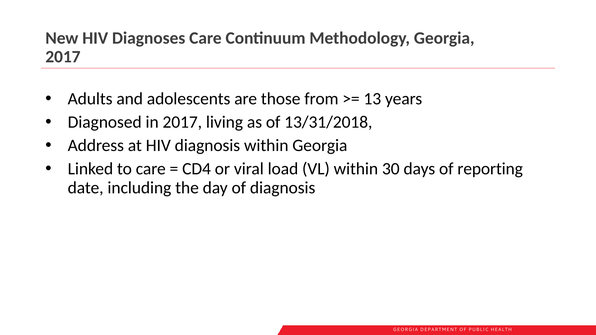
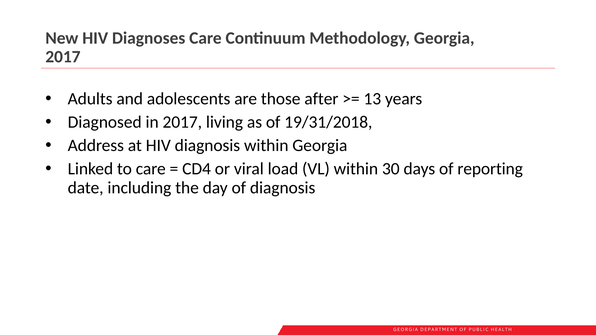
from: from -> after (321, 99)
13/31/2018: 13/31/2018 -> 19/31/2018 (328, 122)
